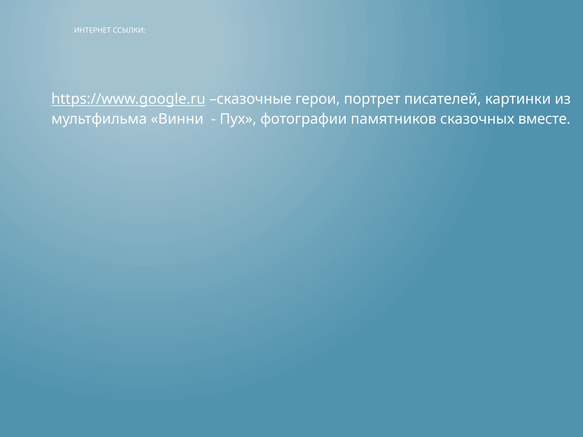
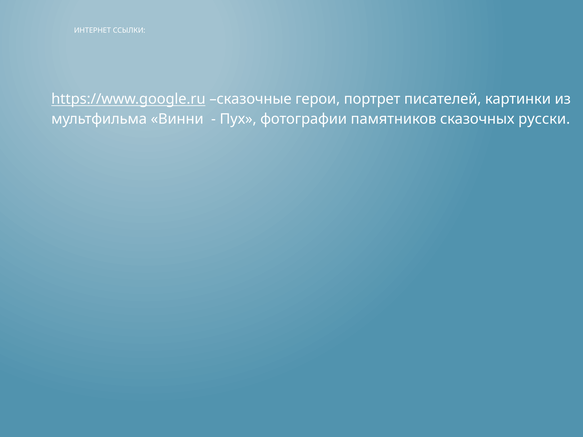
вместе: вместе -> русски (544, 119)
